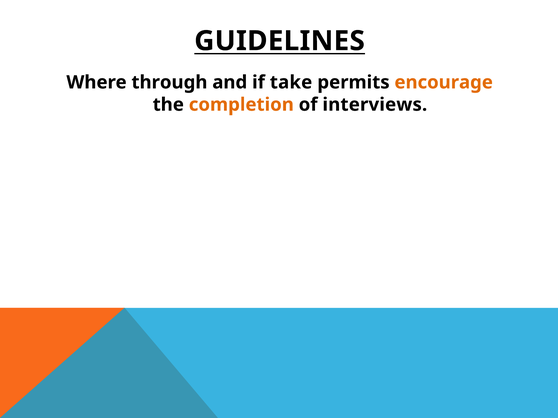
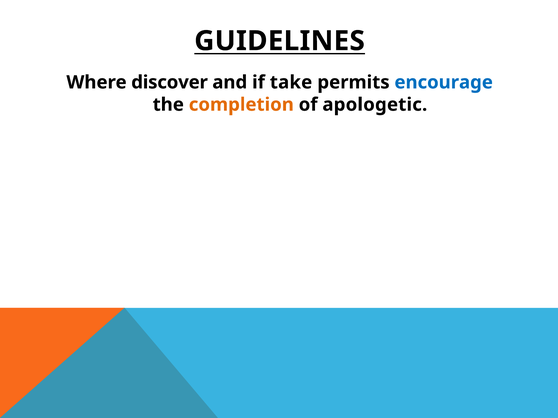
through: through -> discover (170, 82)
encourage colour: orange -> blue (444, 82)
interviews: interviews -> apologetic (375, 105)
